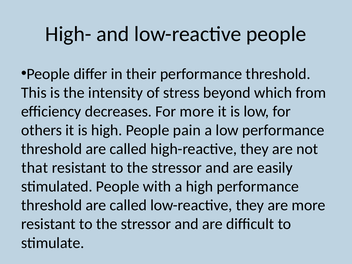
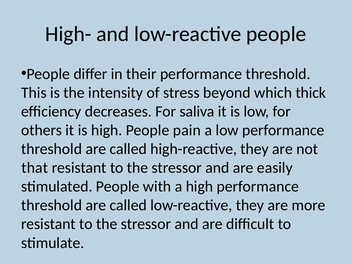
from: from -> thick (311, 93)
For more: more -> saliva (197, 111)
